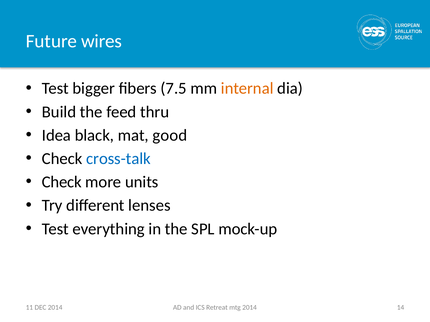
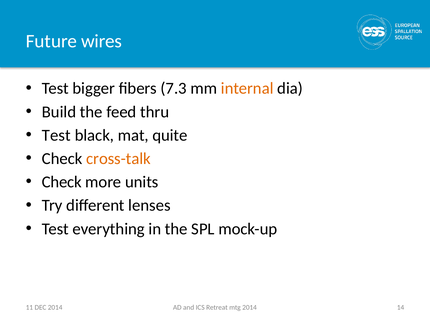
7.5: 7.5 -> 7.3 (174, 89)
Idea: Idea -> Test (56, 135)
good: good -> quite (170, 135)
cross-talk colour: blue -> orange (118, 159)
